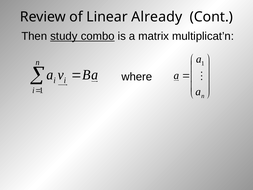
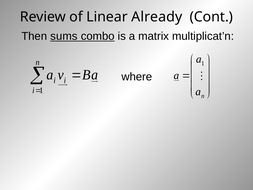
study: study -> sums (64, 36)
